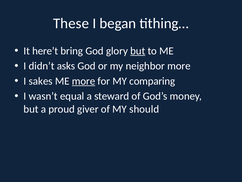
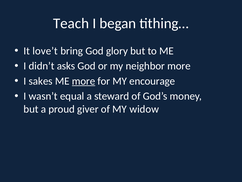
These: These -> Teach (71, 23)
here’t: here’t -> love’t (45, 51)
but underline: present -> none (138, 51)
comparing: comparing -> encourage (152, 81)
should: should -> widow (144, 109)
